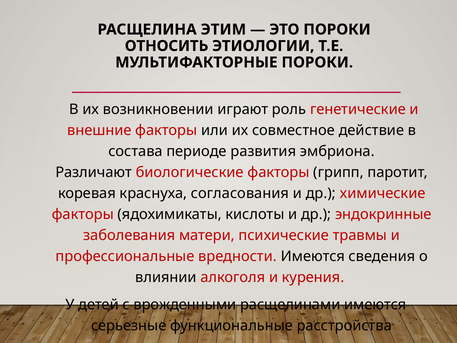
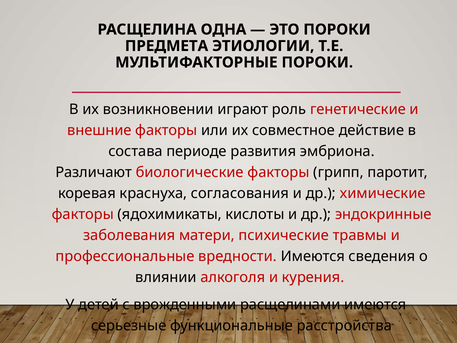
ЭТИМ: ЭТИМ -> ОДНА (223, 29)
ОТНОСИТЬ: ОТНОСИТЬ -> ПРЕДМЕТА (167, 46)
